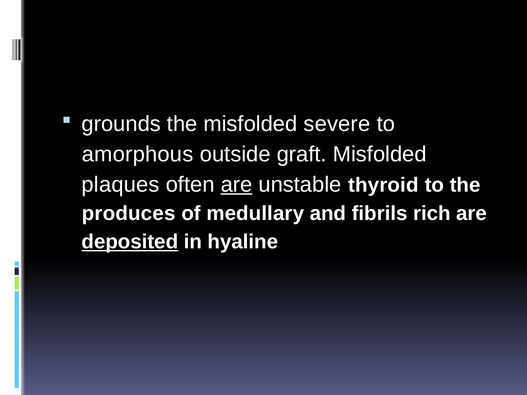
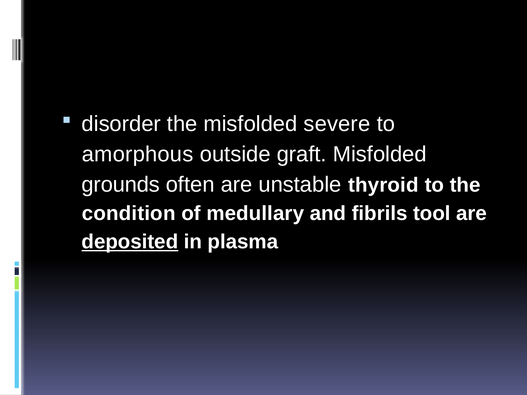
grounds: grounds -> disorder (121, 124)
plaques: plaques -> grounds (121, 185)
are underline: present -> none (237, 185)
produces: produces -> condition (129, 214)
rich: rich -> tool (432, 214)
hyaline: hyaline -> plasma (243, 242)
